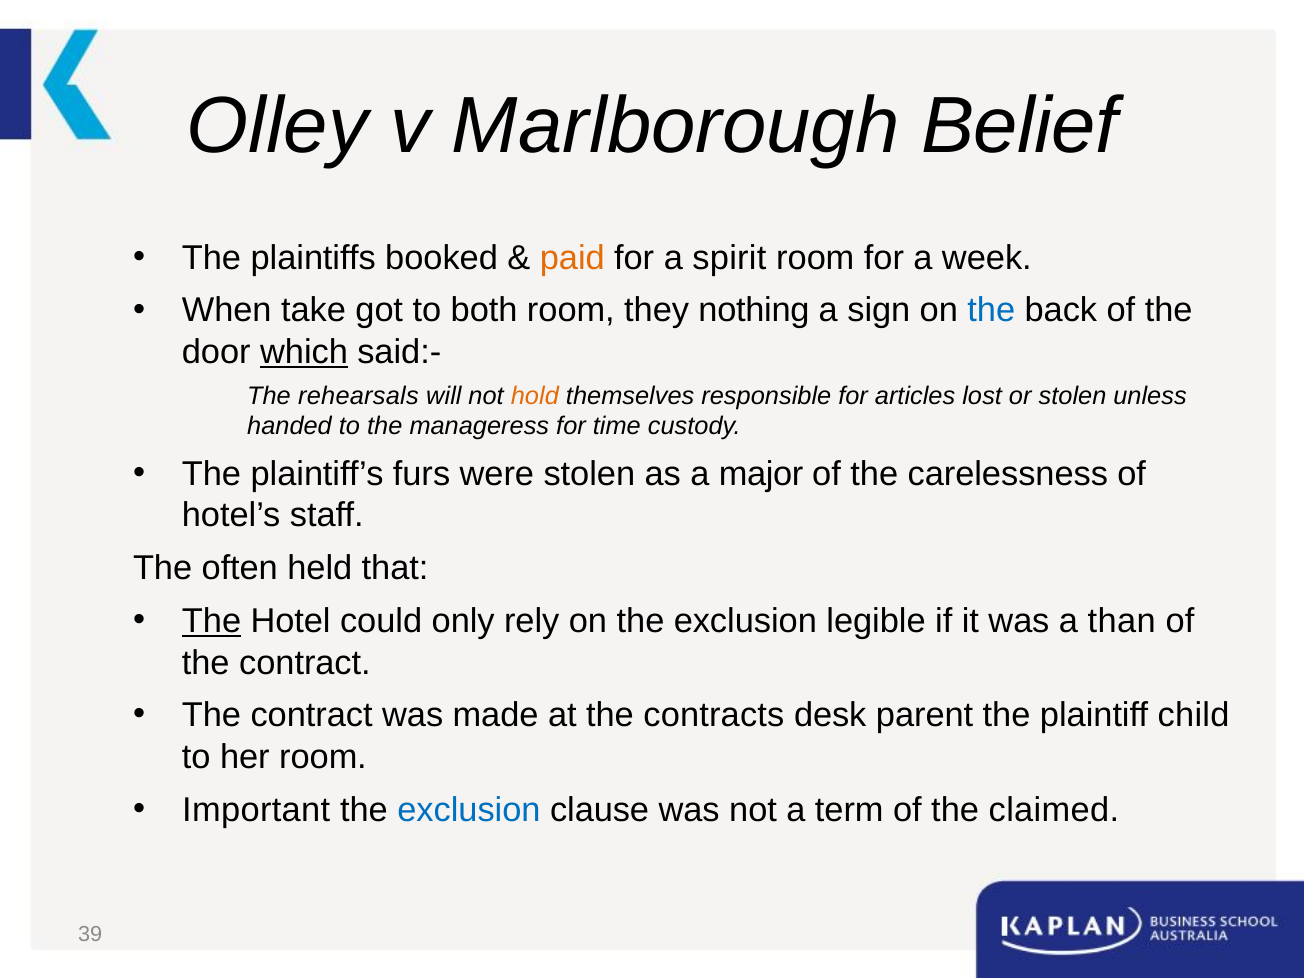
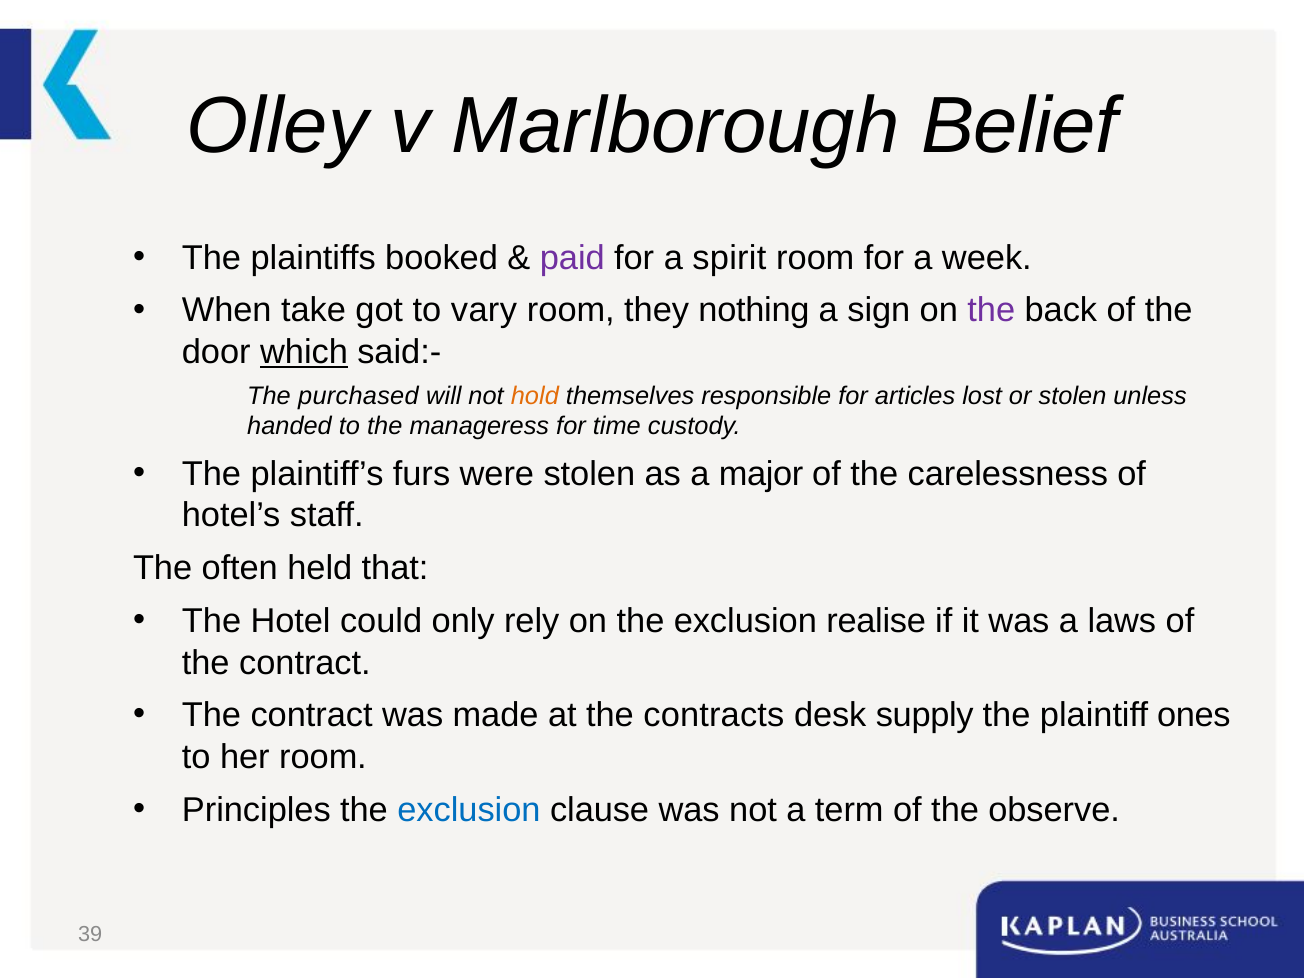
paid colour: orange -> purple (572, 258)
both: both -> vary (484, 311)
the colour: blue -> purple (991, 311)
rehearsals: rehearsals -> purchased (358, 396)
The underline: present -> none (212, 621)
legible: legible -> realise (876, 621)
than: than -> laws (1122, 621)
parent: parent -> supply (925, 716)
child: child -> ones (1194, 716)
Important: Important -> Principles (256, 810)
claimed: claimed -> observe (1054, 810)
